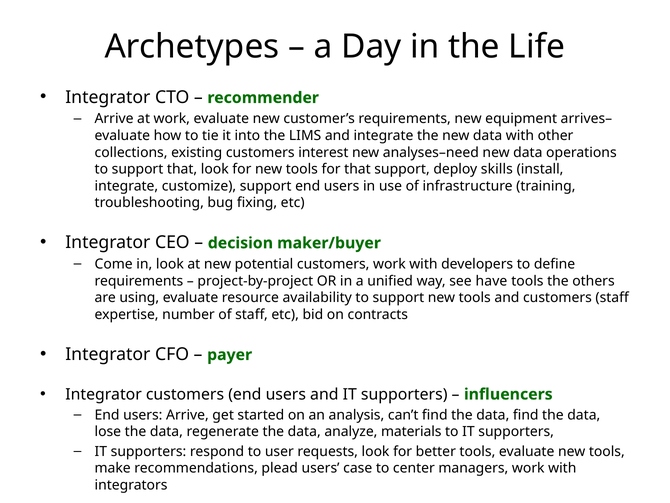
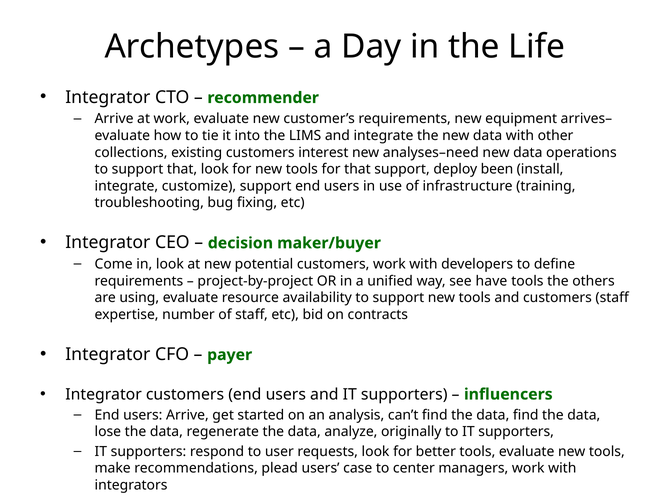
skills: skills -> been (497, 169)
materials: materials -> originally (411, 431)
